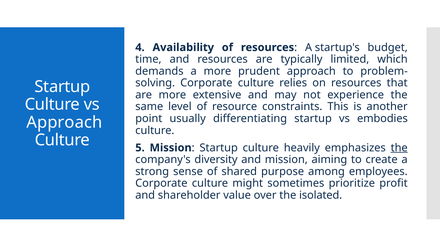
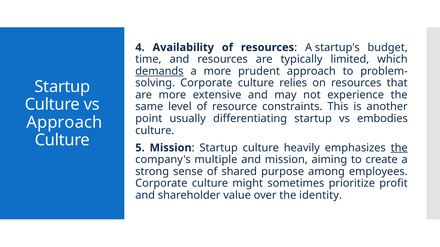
demands underline: none -> present (159, 71)
diversity: diversity -> multiple (216, 160)
isolated: isolated -> identity (321, 196)
